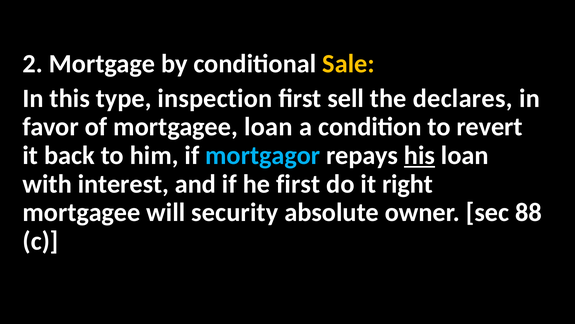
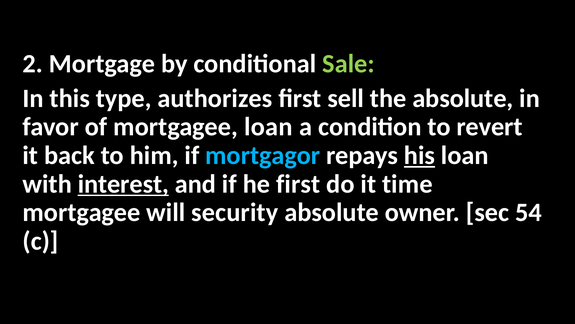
Sale colour: yellow -> light green (349, 64)
inspection: inspection -> authorizes (215, 98)
the declares: declares -> absolute (463, 98)
interest underline: none -> present (123, 184)
right: right -> time (407, 184)
88: 88 -> 54 (529, 212)
